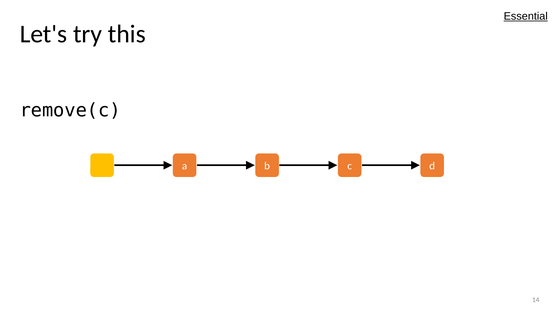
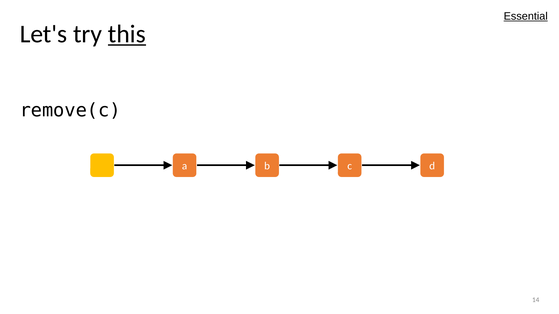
this underline: none -> present (127, 34)
